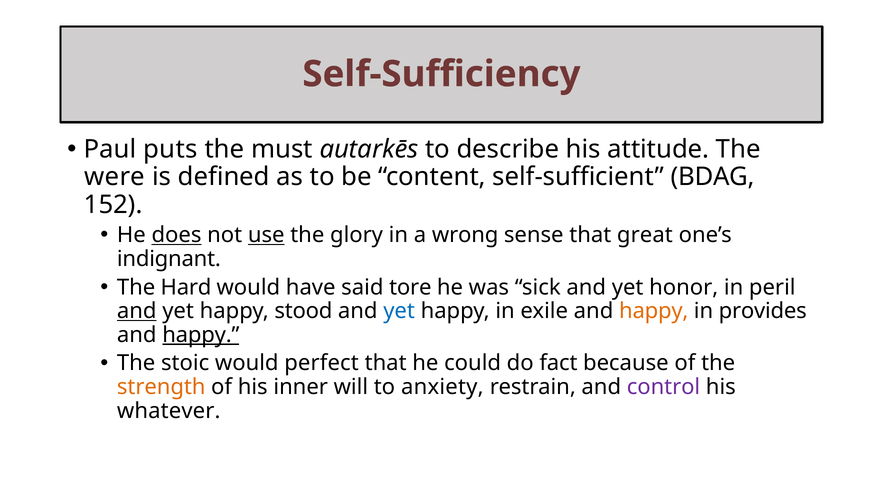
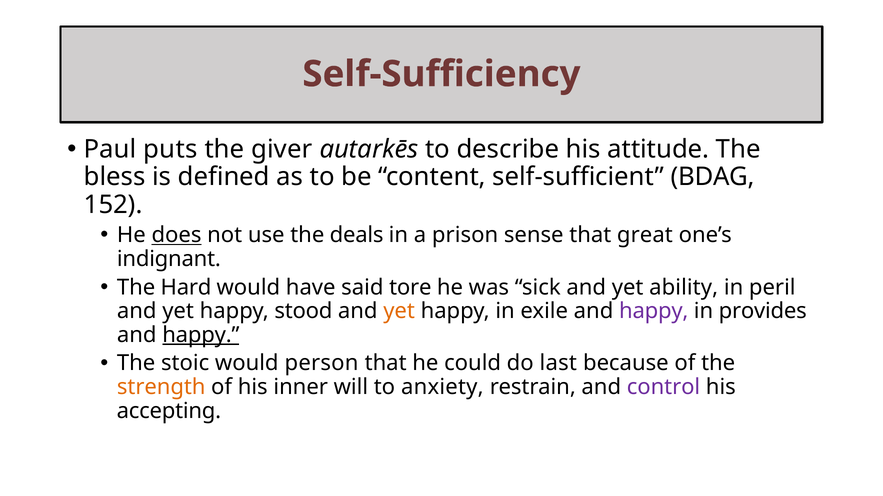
must: must -> giver (282, 149)
were: were -> bless (115, 177)
use underline: present -> none (266, 235)
glory: glory -> deals (357, 235)
wrong: wrong -> prison (465, 235)
honor: honor -> ability (684, 288)
and underline: present -> none (137, 311)
yet colour: blue -> orange (399, 311)
happy colour: orange -> purple (654, 311)
perfect: perfect -> person (321, 364)
fact: fact -> last (558, 364)
whatever: whatever -> accepting (169, 411)
